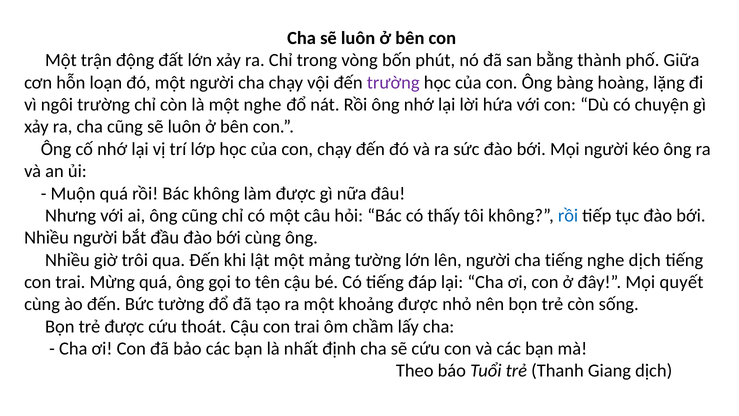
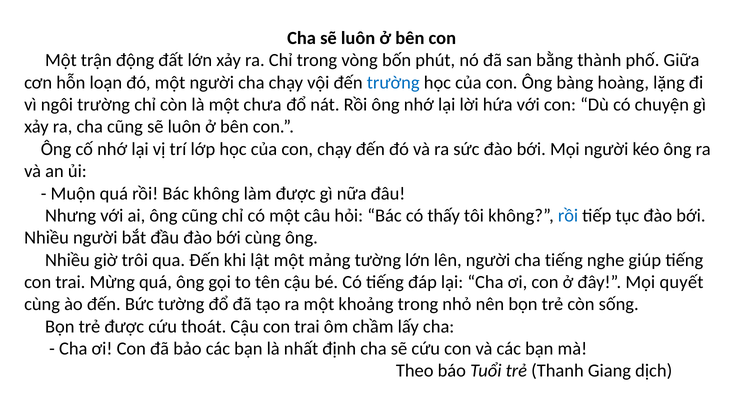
trường colour: purple -> blue (393, 82)
một nghe: nghe -> chưa (263, 105)
nghe dịch: dịch -> giúp (645, 260)
khoảng được: được -> trong (418, 304)
